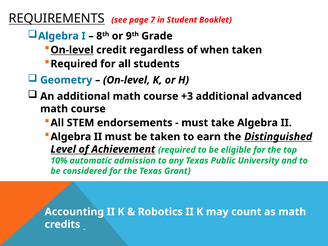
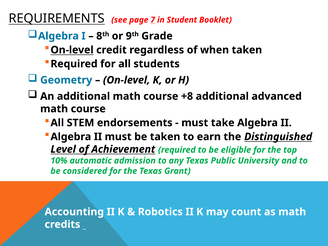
+3: +3 -> +8 (187, 96)
